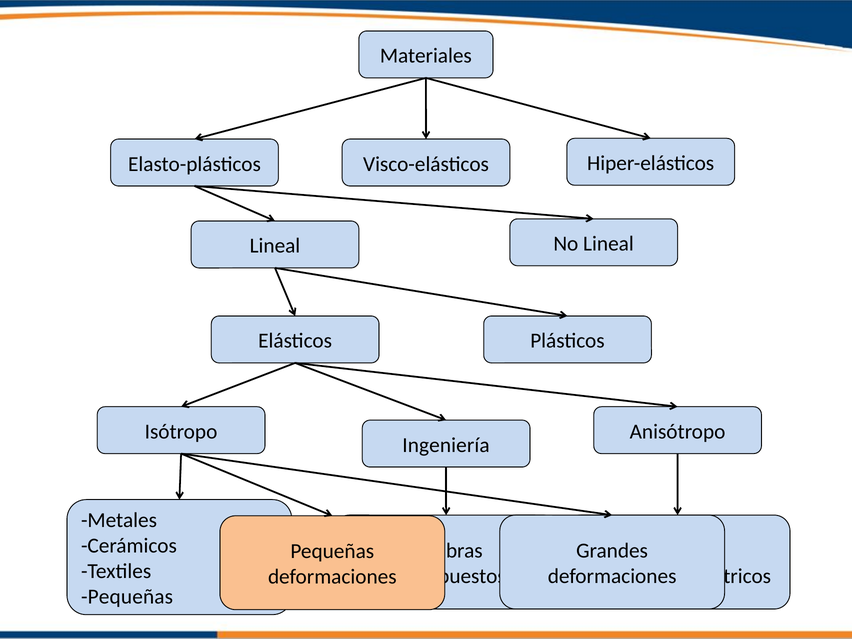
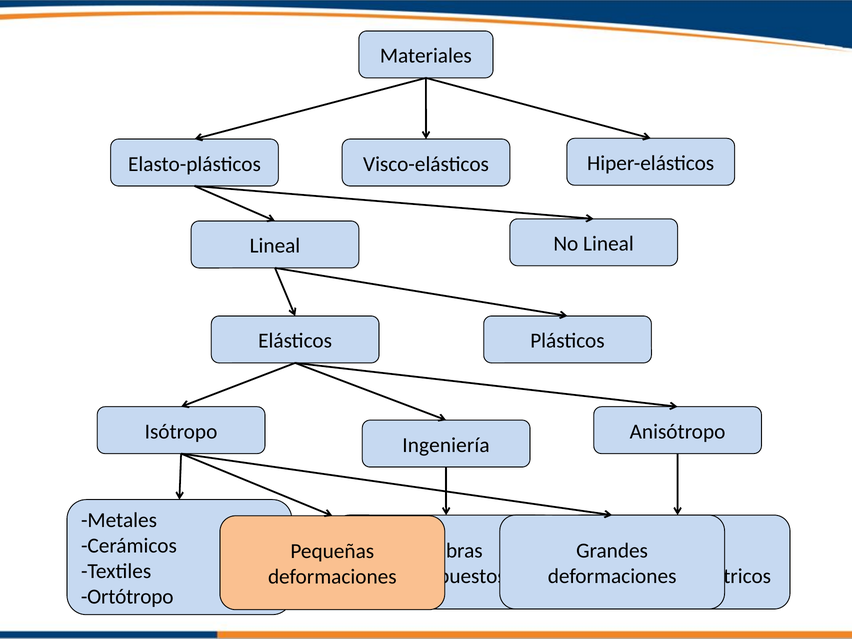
Pequeñas: Pequeñas -> Ortótropo (127, 597)
